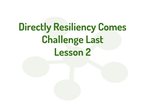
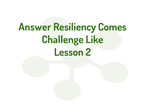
Directly: Directly -> Answer (35, 27)
Last: Last -> Like (94, 40)
